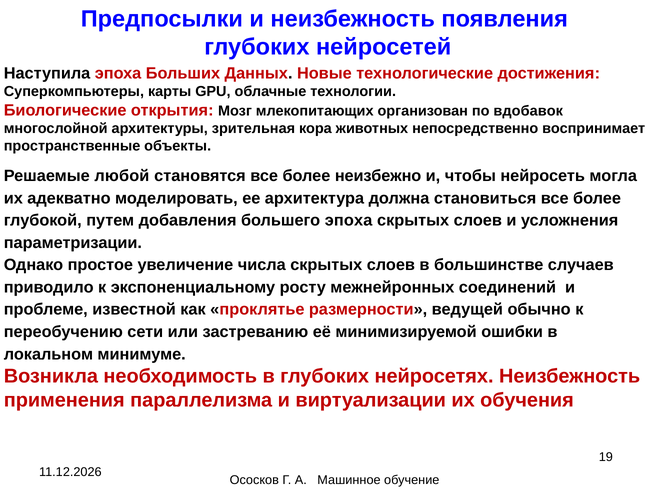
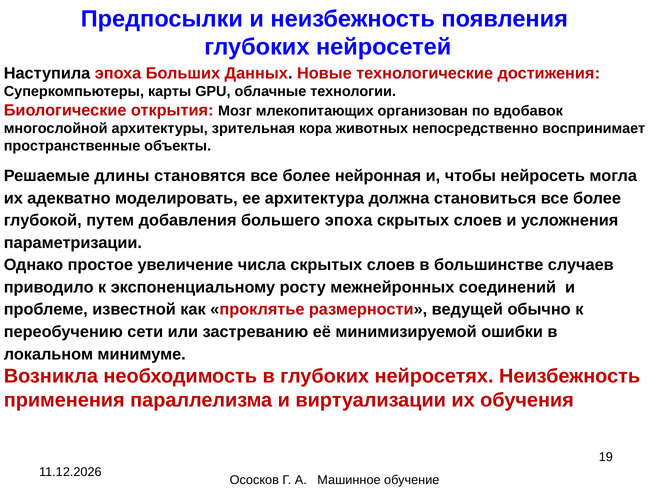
любой: любой -> длины (122, 176)
неизбежно: неизбежно -> нейронная (378, 176)
